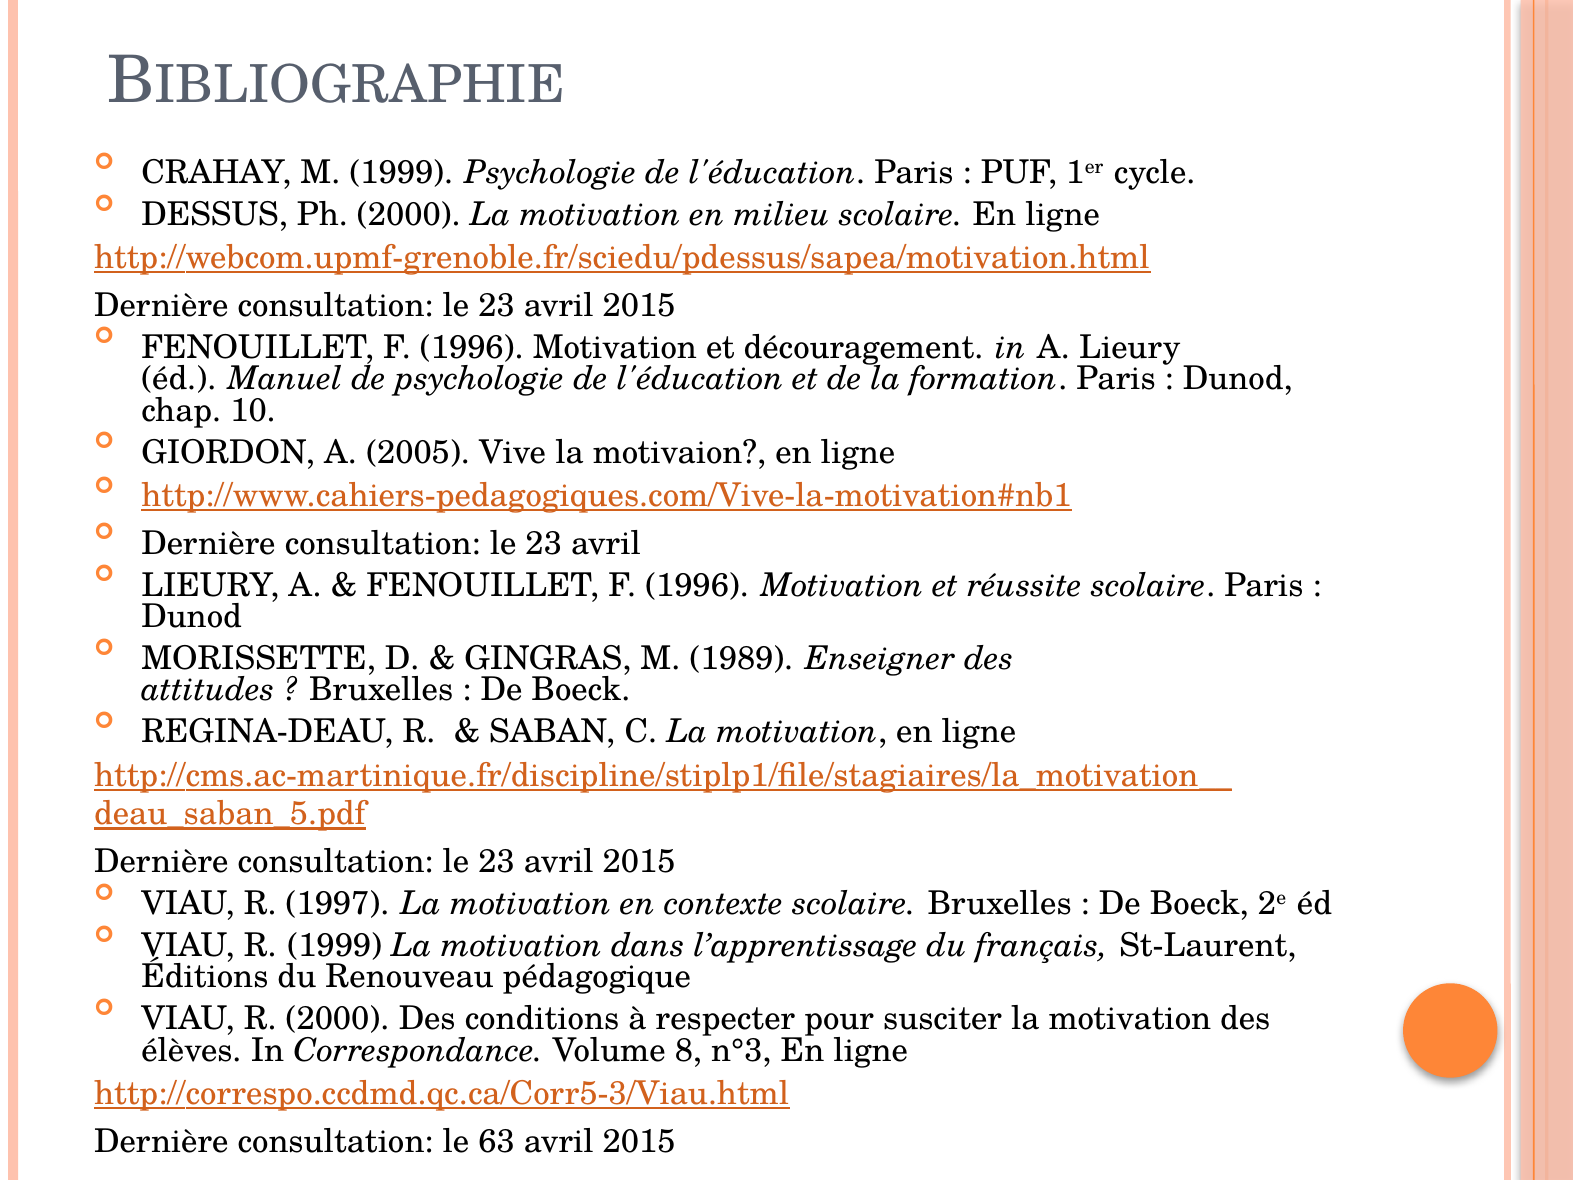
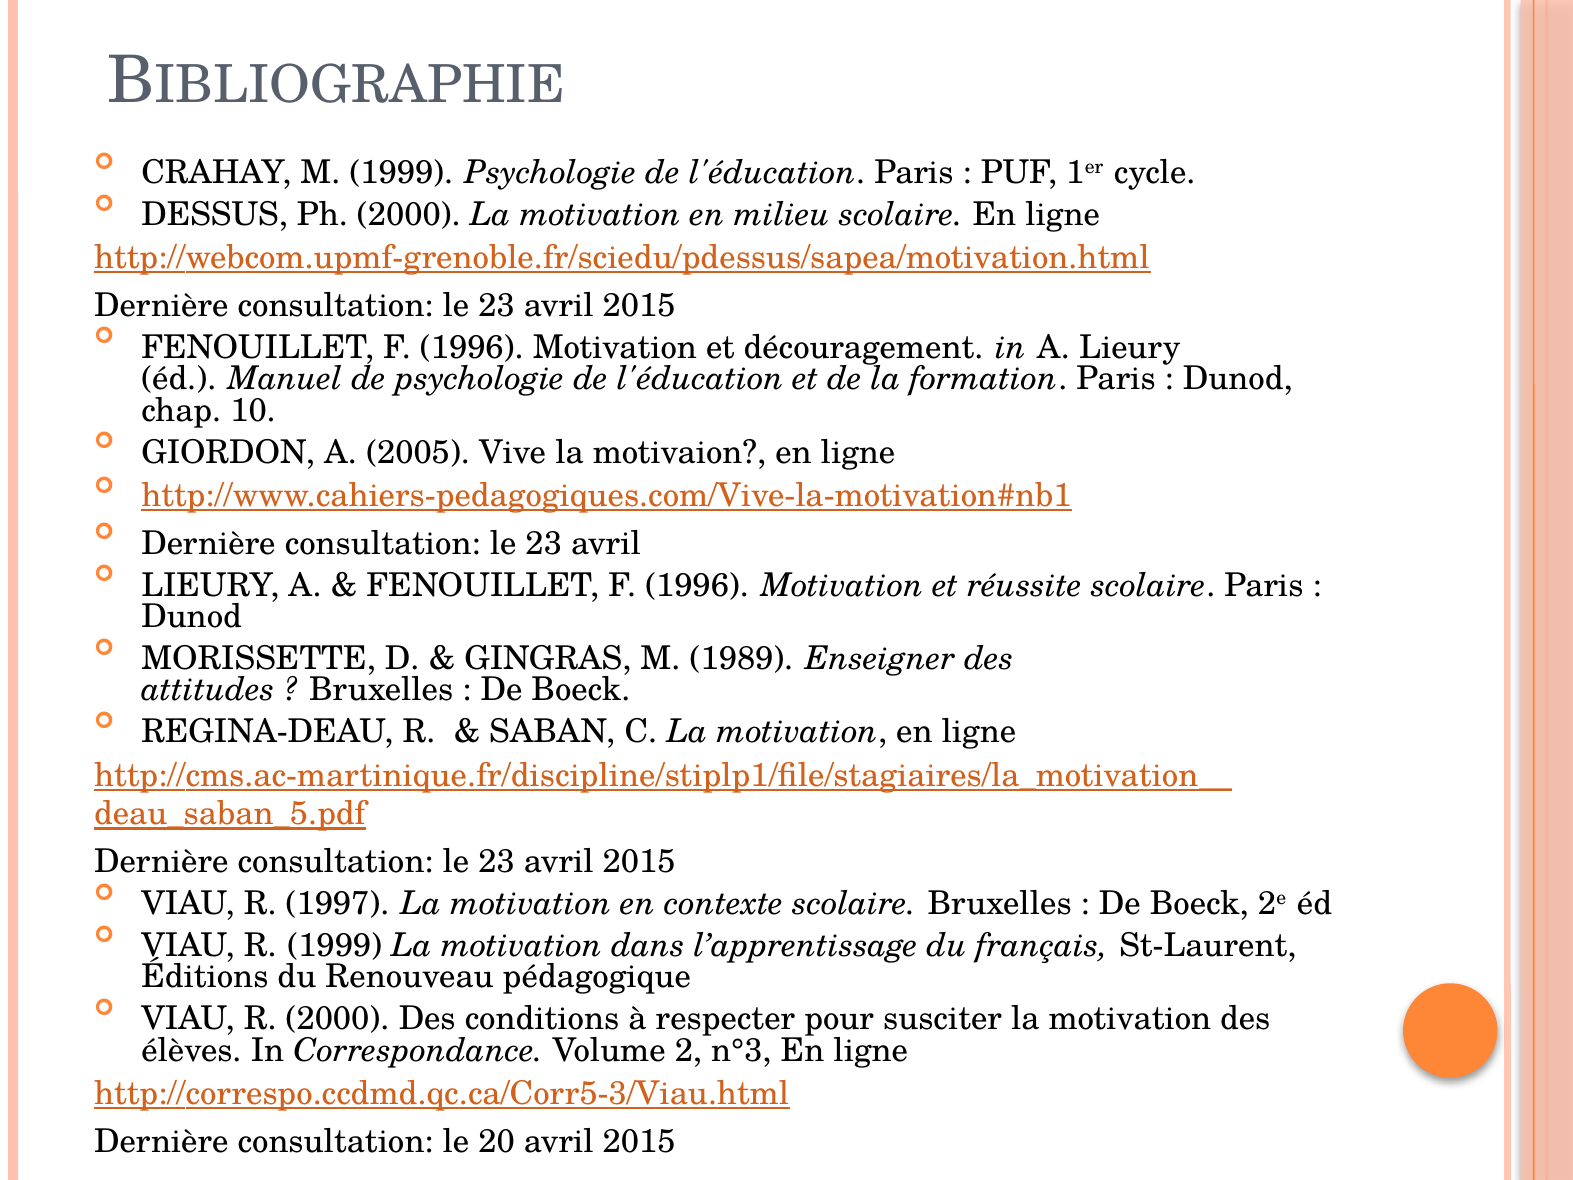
8: 8 -> 2 (688, 1050)
63: 63 -> 20 (497, 1141)
